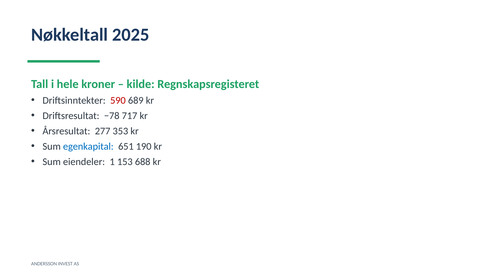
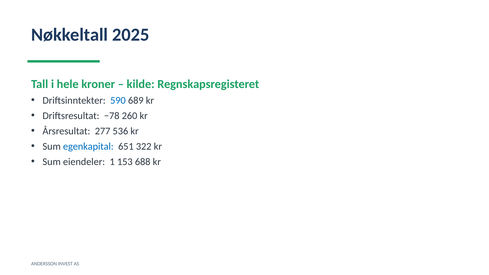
590 colour: red -> blue (118, 101)
717: 717 -> 260 (130, 116)
353: 353 -> 536 (120, 131)
190: 190 -> 322 (144, 146)
